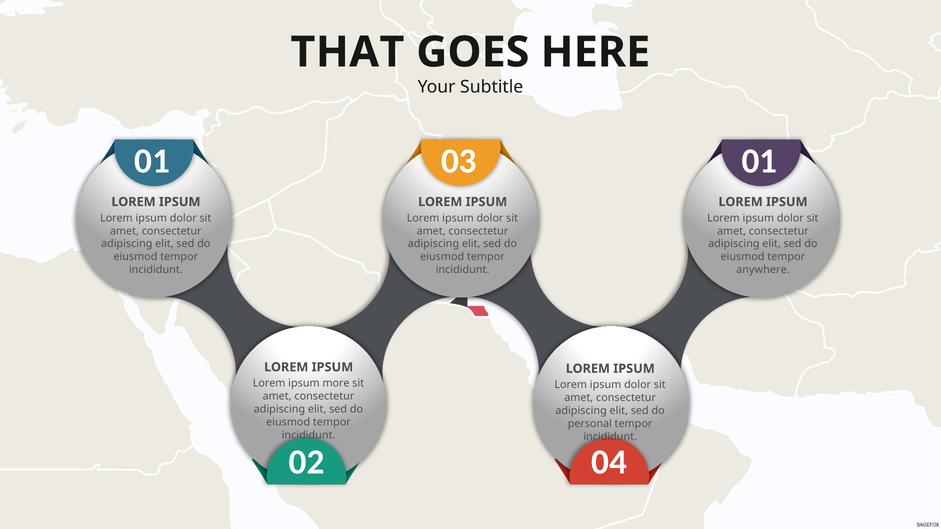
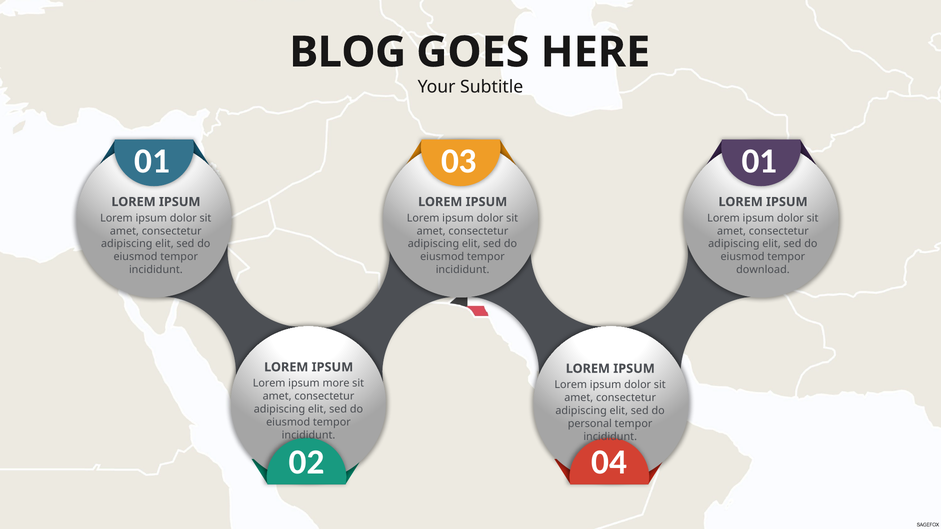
THAT: THAT -> BLOG (348, 52)
anywhere: anywhere -> download (763, 270)
